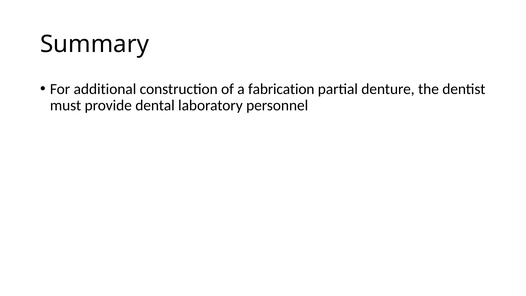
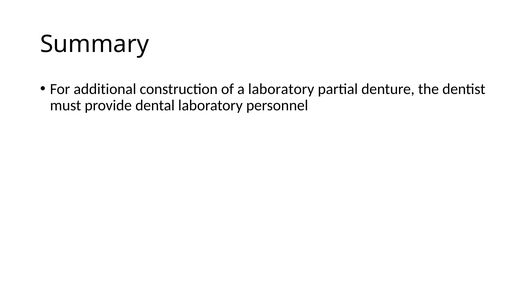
a fabrication: fabrication -> laboratory (281, 89)
